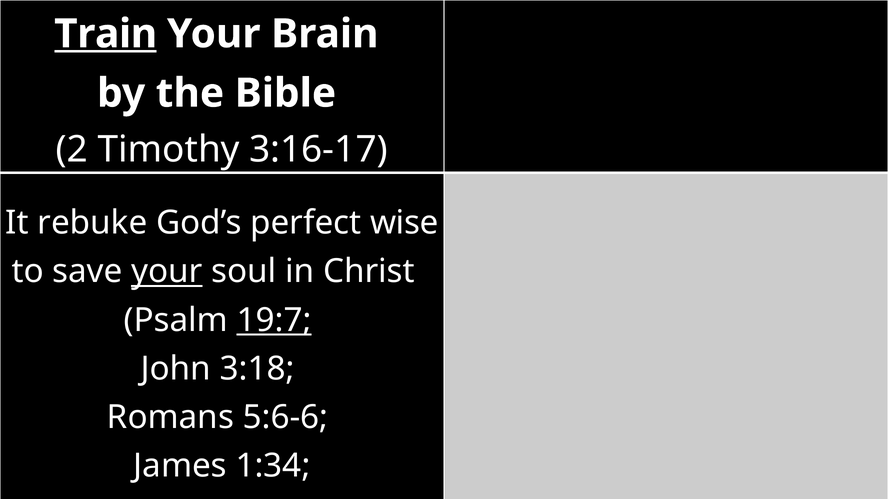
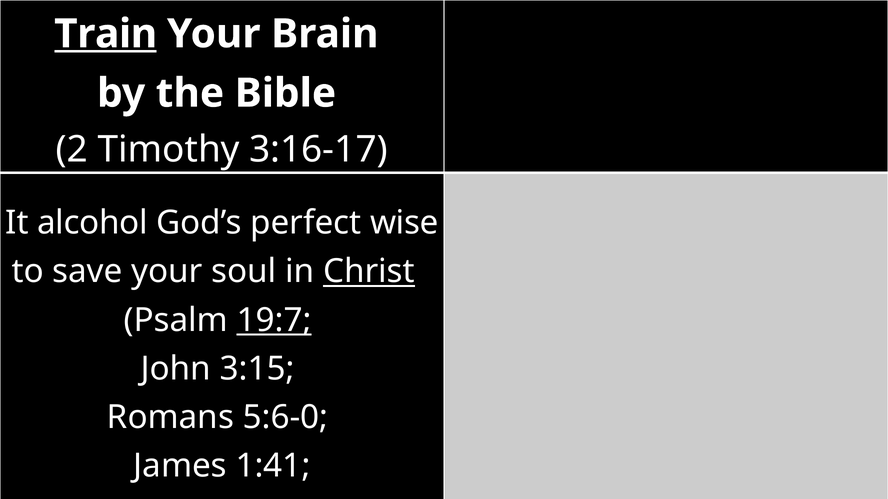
rebuke: rebuke -> alcohol (93, 223)
your underline: present -> none (167, 272)
Christ underline: none -> present (369, 272)
3:18: 3:18 -> 3:15 (257, 369)
5:6-6: 5:6-6 -> 5:6-0 (285, 418)
1:34: 1:34 -> 1:41 (273, 466)
